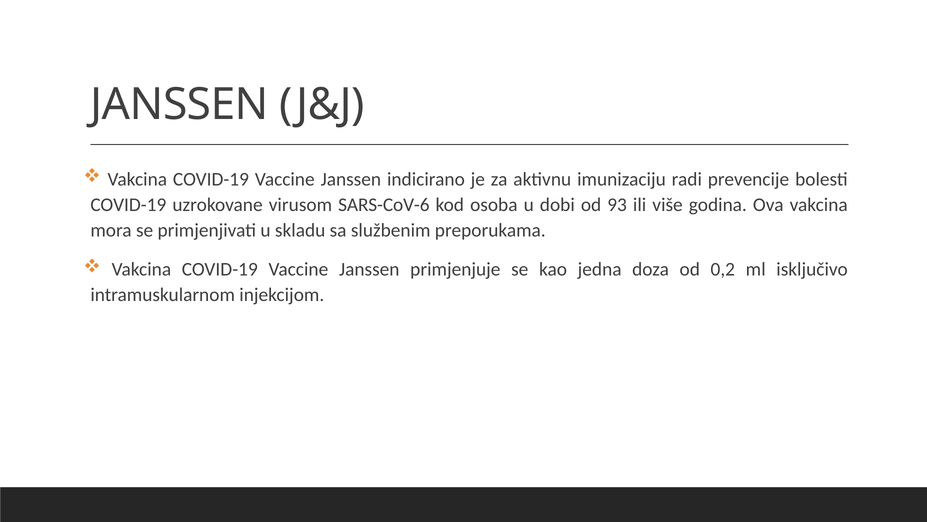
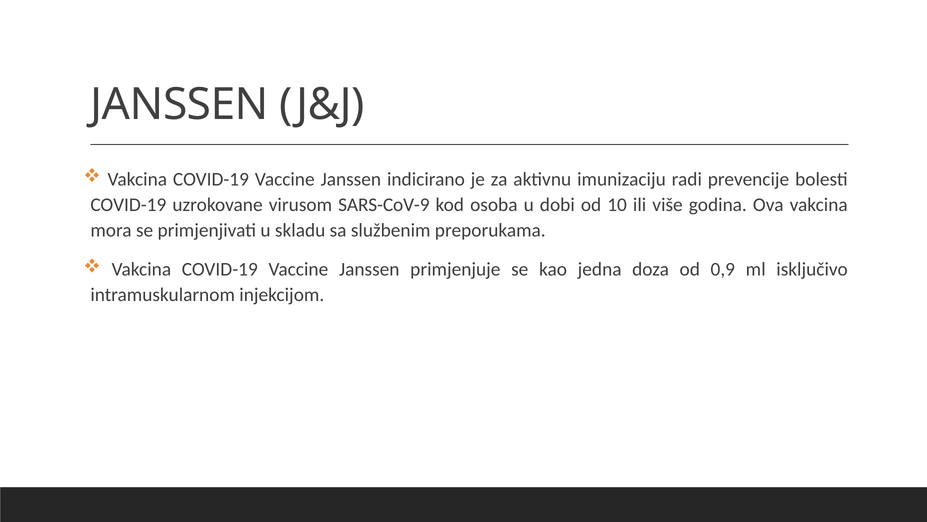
SARS-CoV-6: SARS-CoV-6 -> SARS-CoV-9 (384, 204)
93: 93 -> 10 (617, 204)
0,2: 0,2 -> 0,9 (723, 269)
